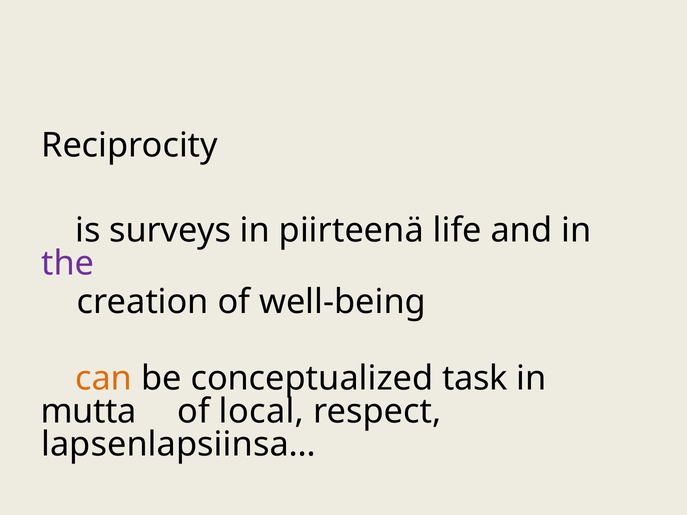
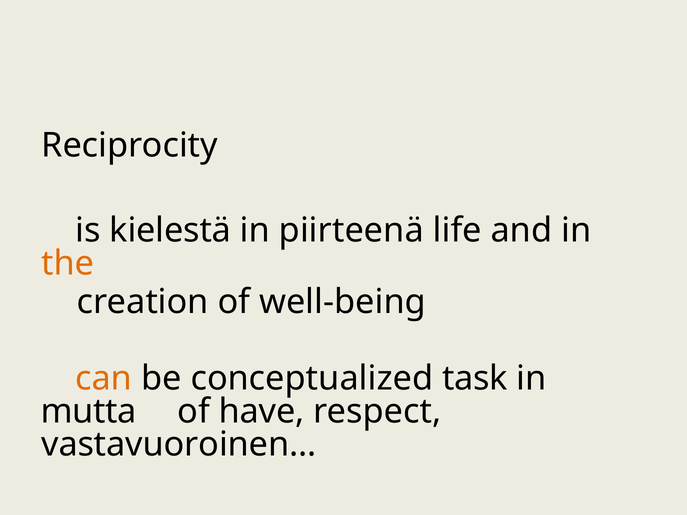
surveys: surveys -> kielestä (170, 230)
the colour: purple -> orange (68, 263)
local: local -> have (262, 412)
lapsenlapsiinsa…: lapsenlapsiinsa… -> vastavuoroinen… (179, 445)
